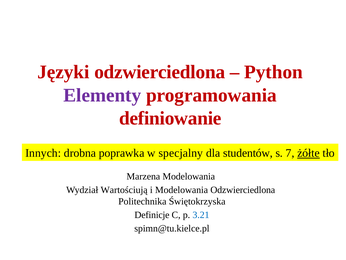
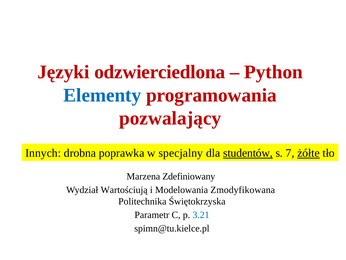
Elementy colour: purple -> blue (102, 95)
definiowanie: definiowanie -> pozwalający (170, 118)
studentów underline: none -> present (248, 153)
Marzena Modelowania: Modelowania -> Zdefiniowany (189, 176)
Modelowania Odzwierciedlona: Odzwierciedlona -> Zmodyfikowana (243, 190)
Definicje: Definicje -> Parametr (152, 215)
